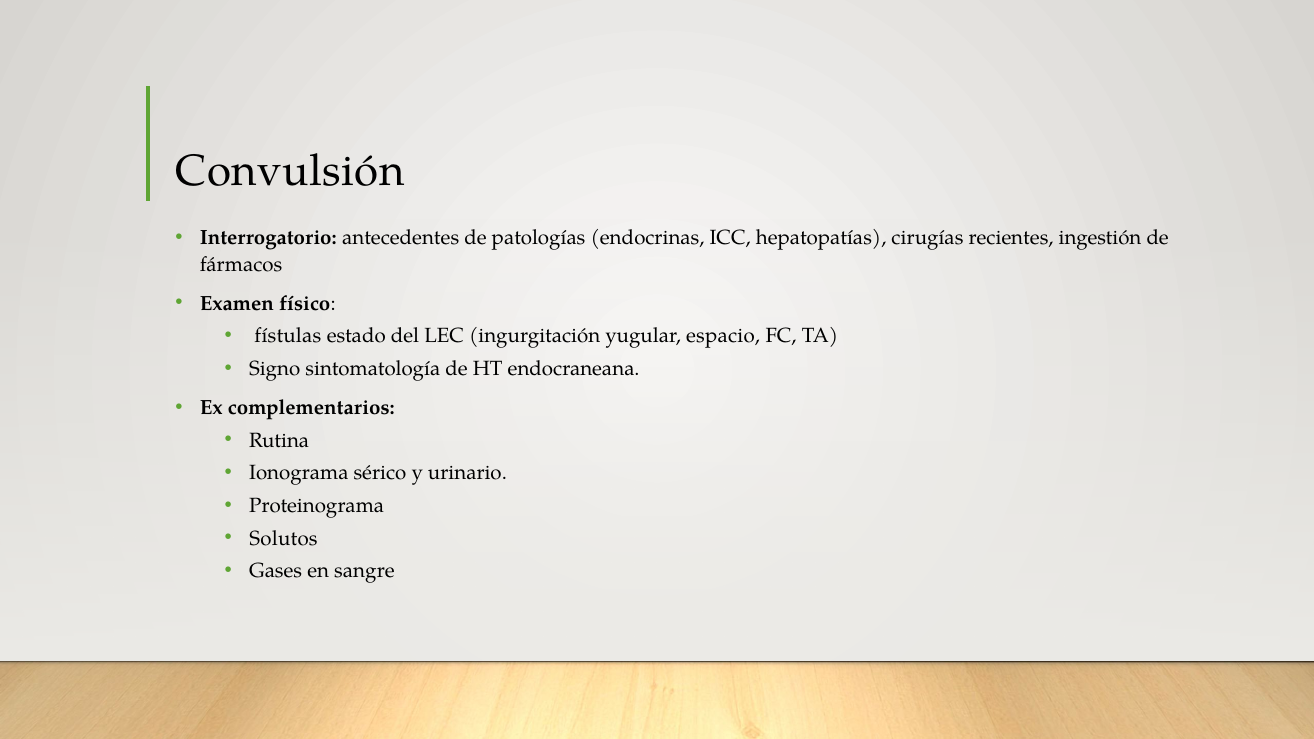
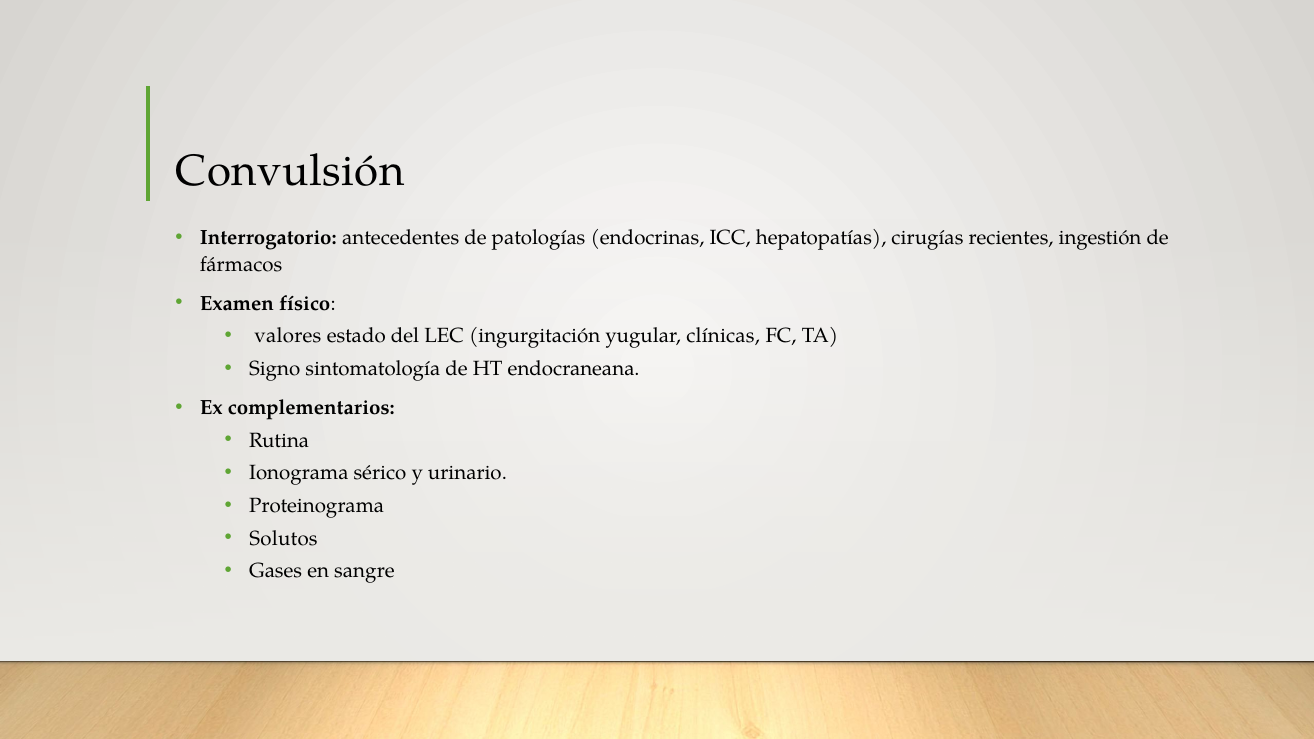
fístulas: fístulas -> valores (288, 336)
espacio: espacio -> clínicas (723, 336)
